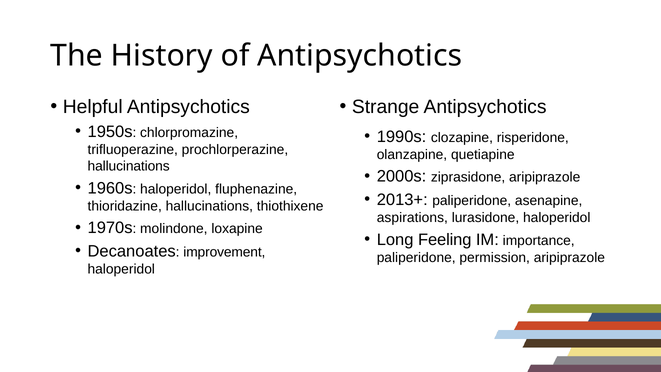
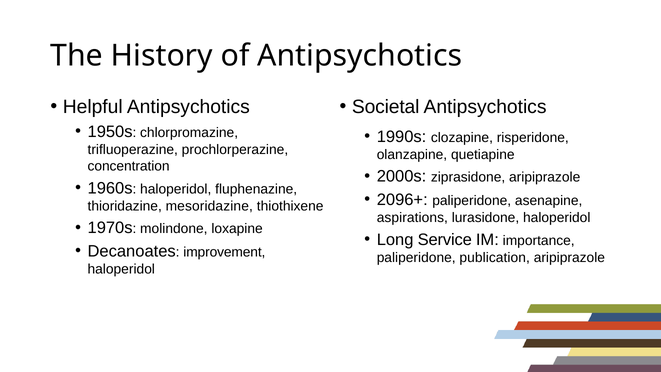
Strange: Strange -> Societal (386, 107)
hallucinations: hallucinations -> concentration (129, 166)
2013+: 2013+ -> 2096+ (402, 200)
thioridazine hallucinations: hallucinations -> mesoridazine (209, 206)
Feeling: Feeling -> Service (445, 239)
permission: permission -> publication (495, 257)
